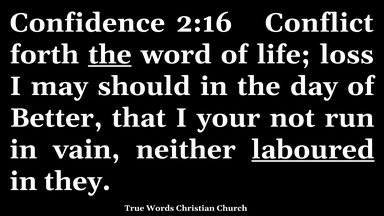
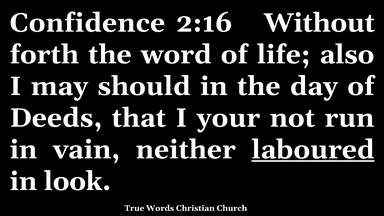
Conflict: Conflict -> Without (320, 23)
the underline: present -> none (110, 55)
loss: loss -> also (347, 55)
Better: Better -> Deeds (56, 118)
they: they -> look (77, 181)
